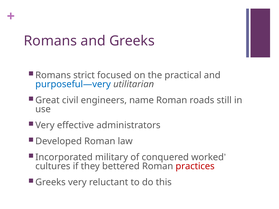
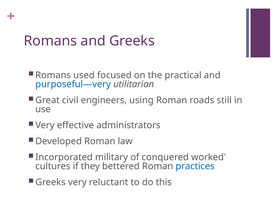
strict: strict -> used (84, 75)
name: name -> using (141, 100)
practices colour: red -> blue (195, 166)
